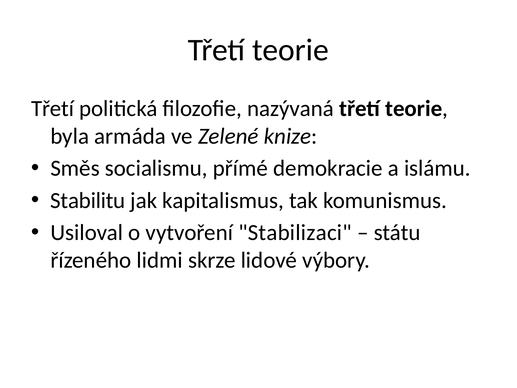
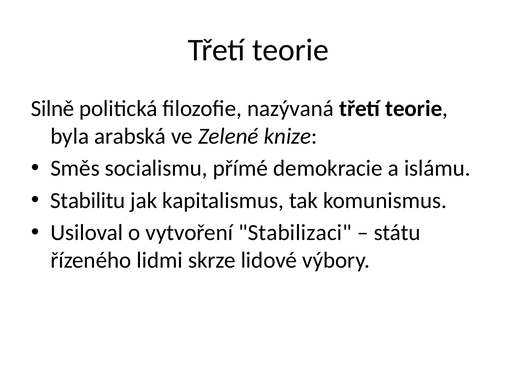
Třetí: Třetí -> Silně (53, 108)
armáda: armáda -> arabská (130, 136)
